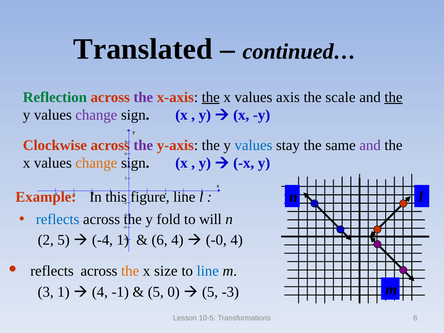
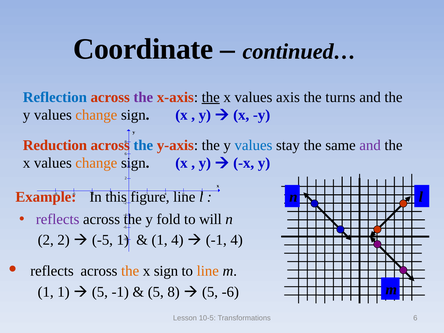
Translated: Translated -> Coordinate (143, 49)
Reflection colour: green -> blue (55, 97)
scale: scale -> turns (340, 97)
the underline: present -> none (393, 97)
change colour: purple -> orange (96, 115)
Clockwise: Clockwise -> Reduction (55, 145)
the colour: purple -> blue (143, 145)
reflects colour: blue -> purple (58, 219)
2 5: 5 -> 2 (64, 240)
-4: -4 -> -5 (102, 240)
6: 6 -> 1 (160, 240)
-0: -0 -> -1 (216, 240)
x size: size -> sign (166, 271)
line colour: blue -> orange (208, 271)
3: 3 -> 1 (46, 292)
4: 4 -> 5 (100, 292)
5 0: 0 -> 8 (174, 292)
5 -3: -3 -> -6 (230, 292)
